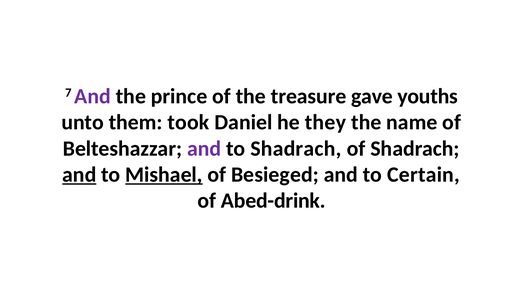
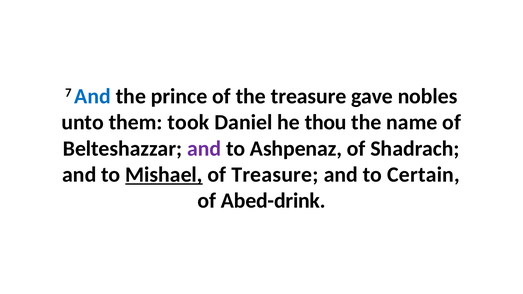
And colour: purple -> blue (93, 96)
youths: youths -> nobles (428, 96)
they: they -> thou (326, 122)
to Shadrach: Shadrach -> Ashpenaz (296, 149)
and underline: present -> none (79, 175)
of Besieged: Besieged -> Treasure (275, 175)
